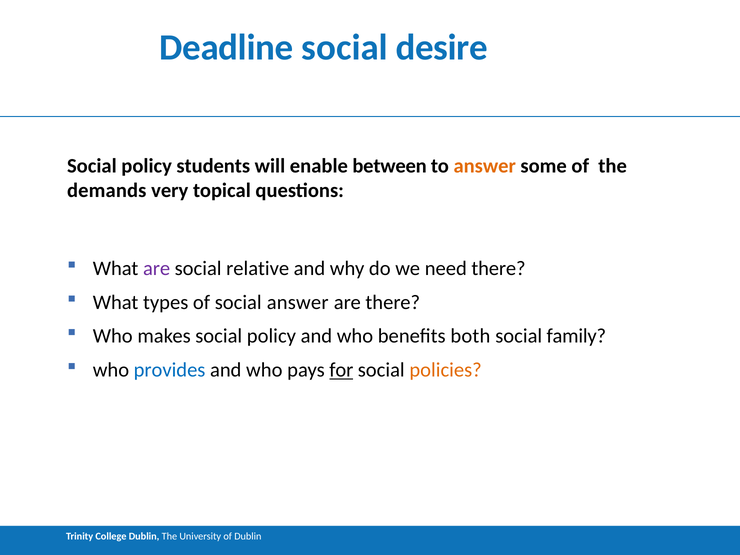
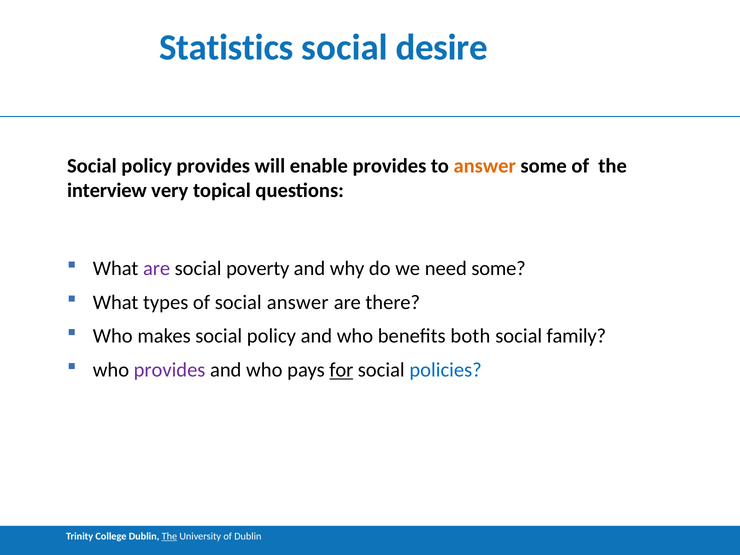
Deadline: Deadline -> Statistics (226, 47)
policy students: students -> provides (213, 166)
enable between: between -> provides (389, 166)
demands: demands -> interview (107, 191)
relative: relative -> poverty (258, 268)
need there: there -> some (499, 268)
provides colour: blue -> purple (170, 370)
policies colour: orange -> blue (446, 370)
The underline: none -> present (169, 536)
